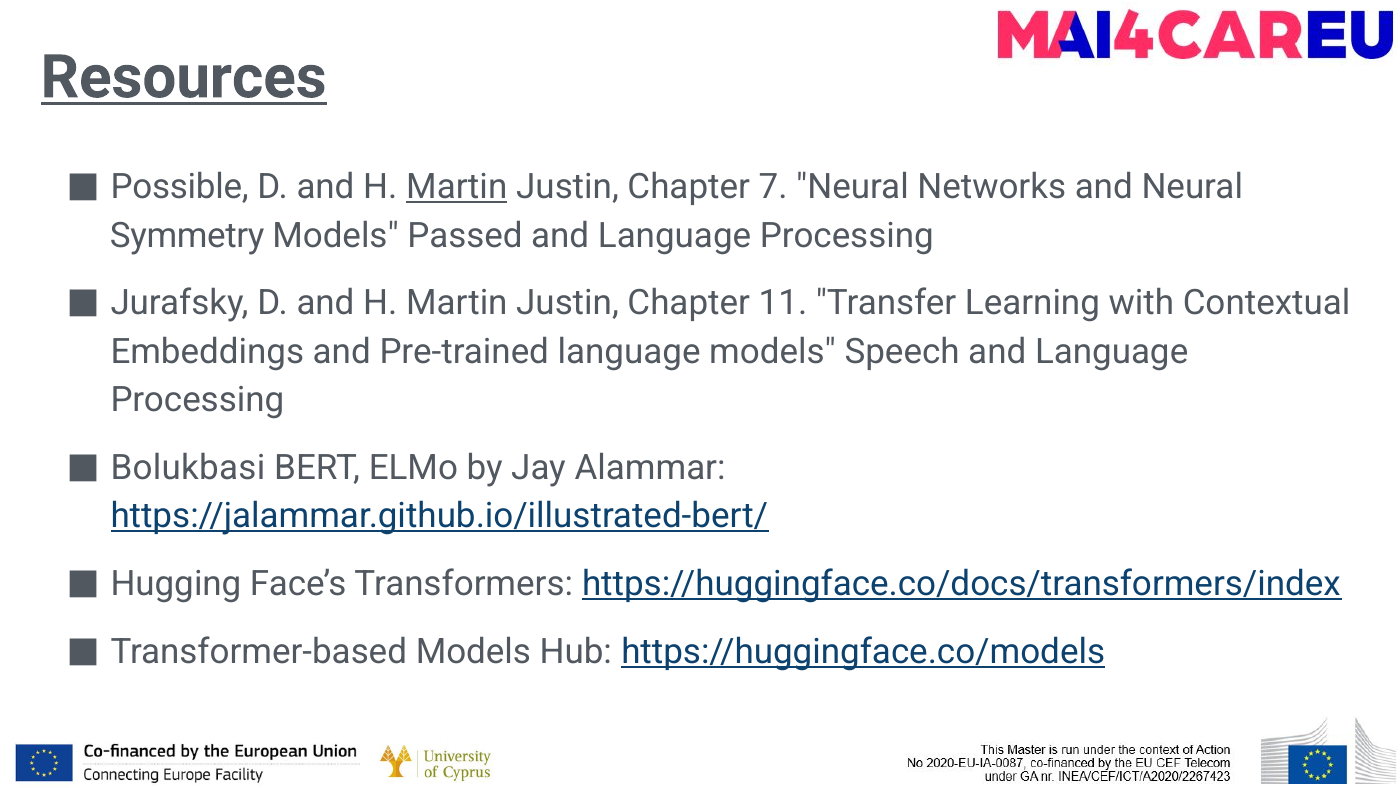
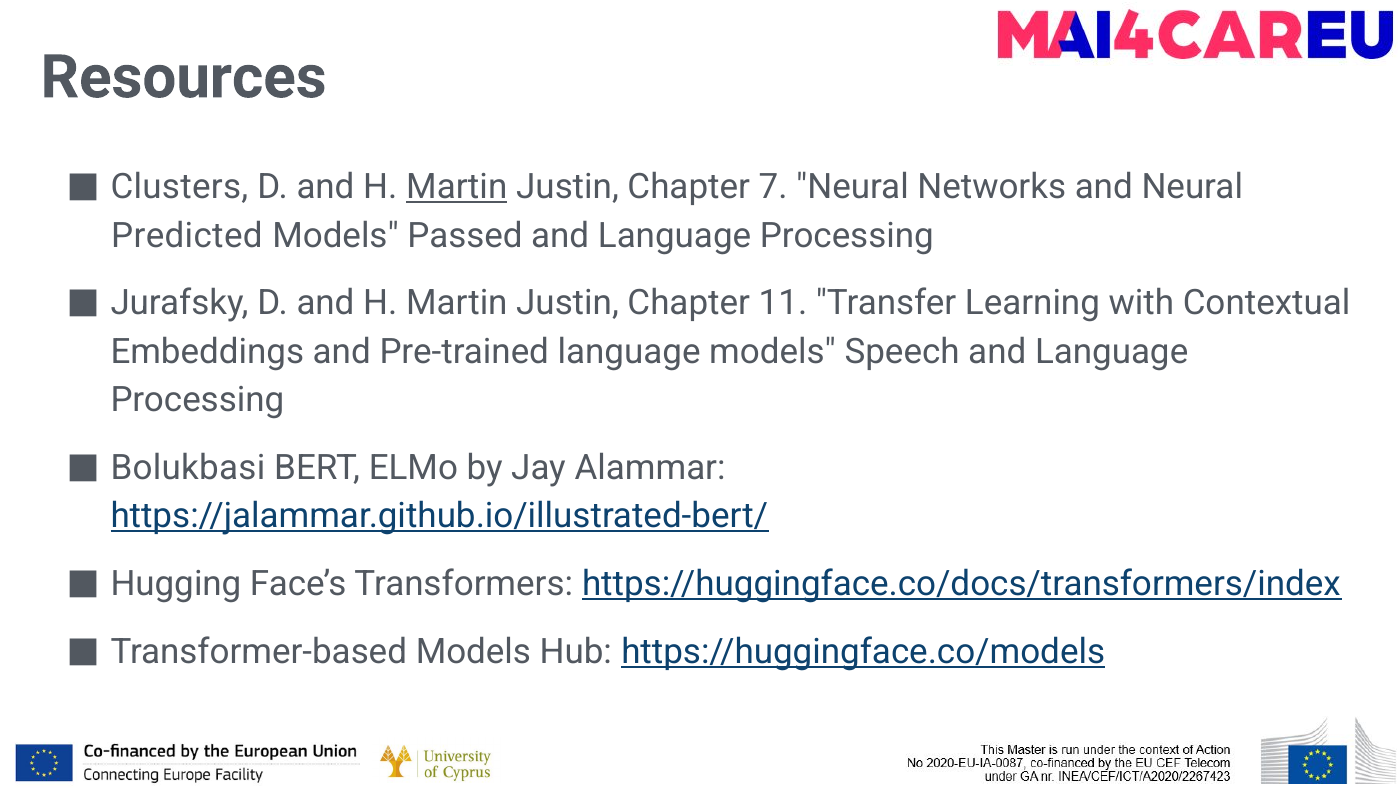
Resources underline: present -> none (184, 77)
Possible: Possible -> Clusters (179, 187)
Symmetry: Symmetry -> Predicted (187, 235)
